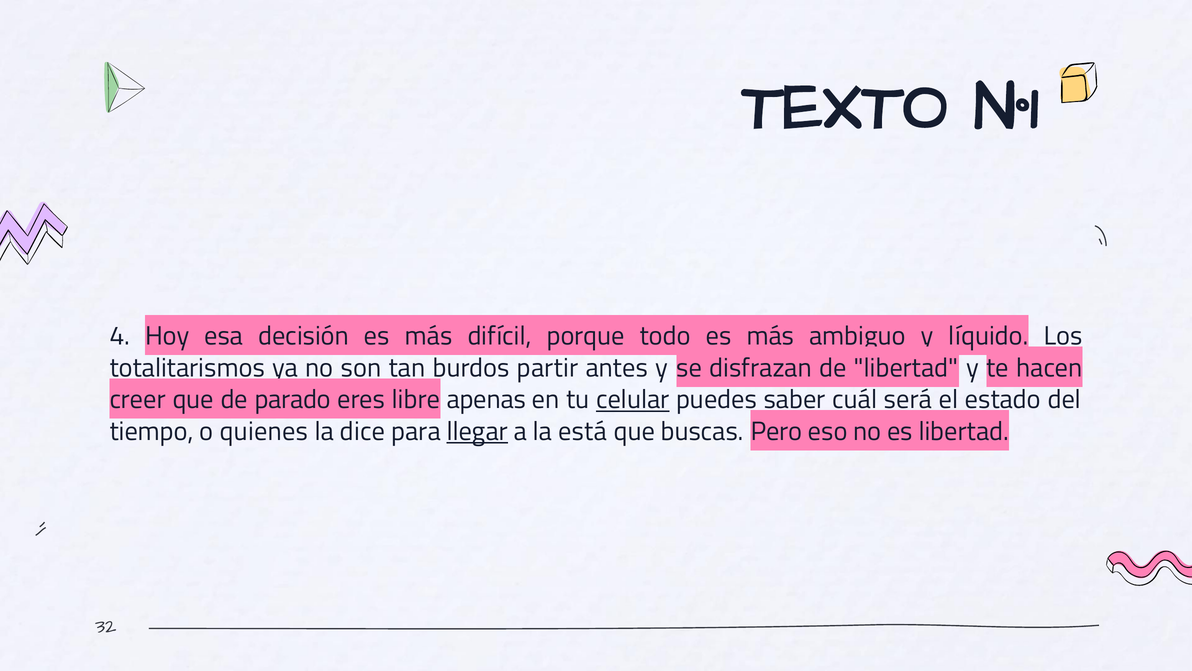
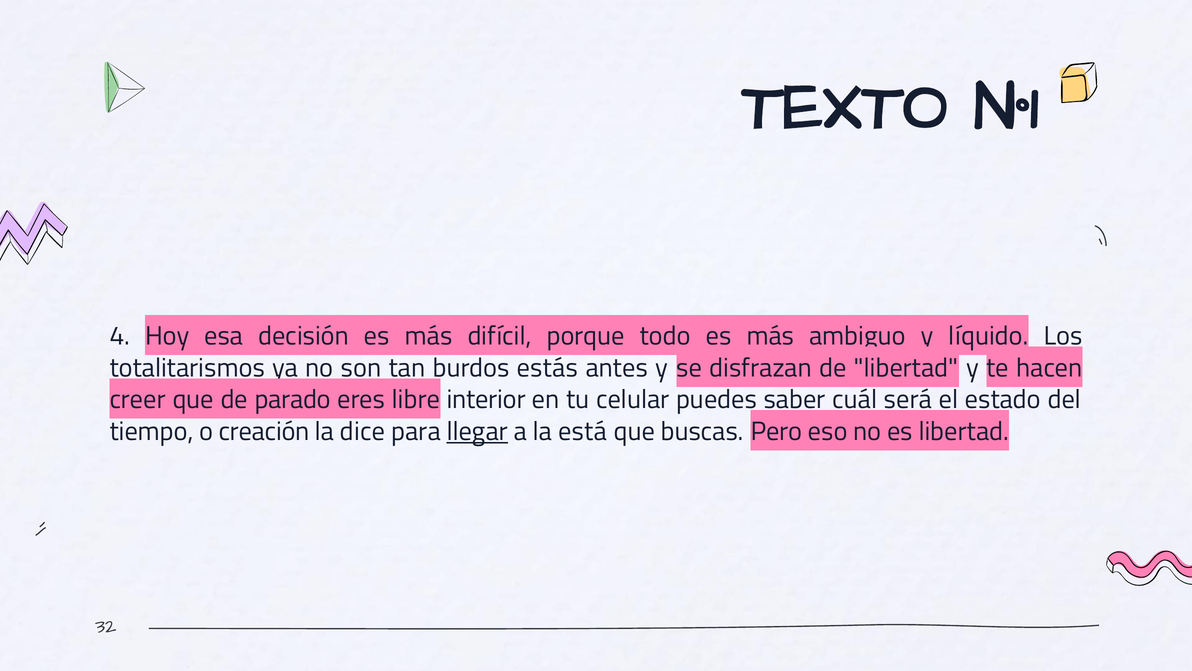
partir: partir -> estás (548, 368)
apenas: apenas -> interior (486, 399)
celular underline: present -> none (633, 399)
quienes: quienes -> creación (264, 431)
